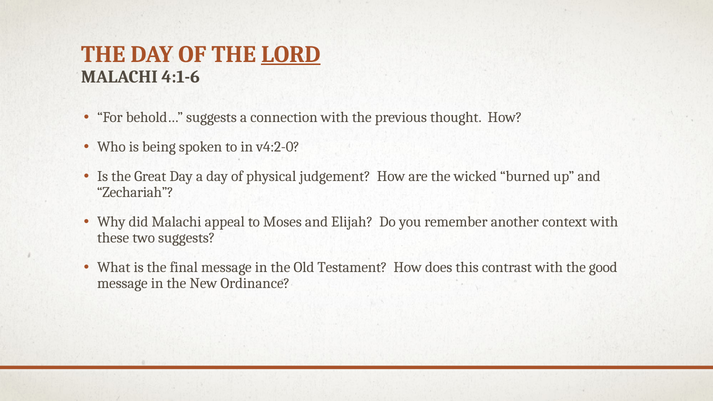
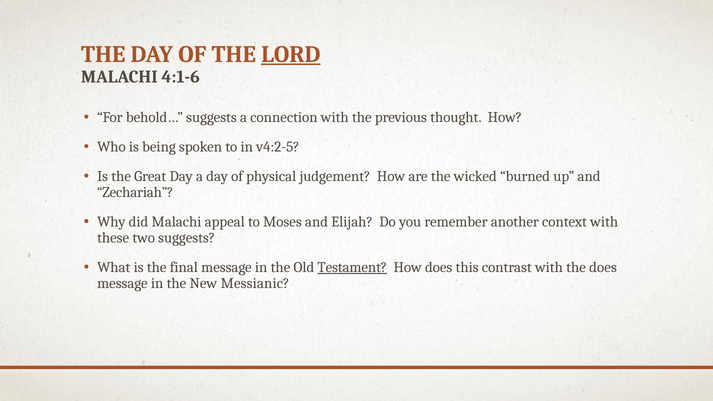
v4:2-0: v4:2-0 -> v4:2-5 (278, 147)
Testament underline: none -> present (352, 267)
the good: good -> does (603, 267)
Ordinance: Ordinance -> Messianic (255, 283)
